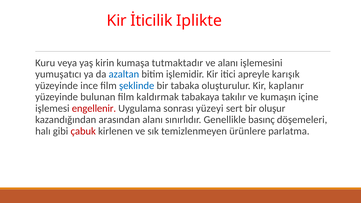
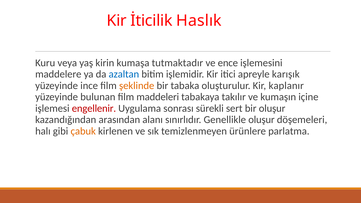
Iplikte: Iplikte -> Haslık (199, 21)
ve alanı: alanı -> ence (228, 63)
yumuşatıcı: yumuşatıcı -> maddelere (58, 74)
şeklinde colour: blue -> orange (137, 86)
kaldırmak: kaldırmak -> maddeleri (158, 97)
yüzeyi: yüzeyi -> sürekli (210, 108)
Genellikle basınç: basınç -> oluşur (261, 120)
çabuk colour: red -> orange (83, 131)
